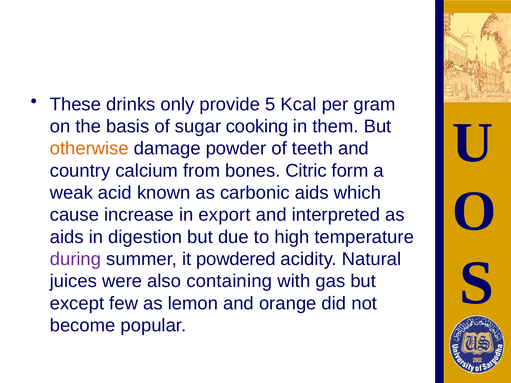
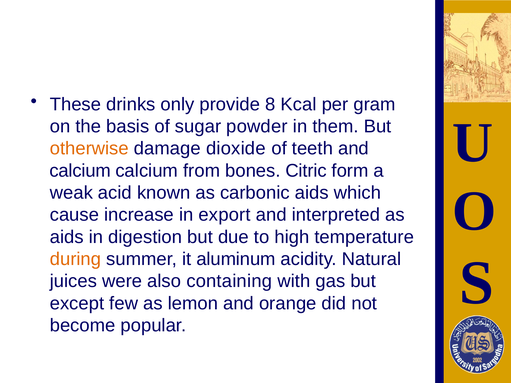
5: 5 -> 8 (270, 104)
cooking: cooking -> powder (257, 126)
powder: powder -> dioxide (236, 149)
country: country -> calcium (80, 171)
during colour: purple -> orange (75, 259)
powdered: powdered -> aluminum (236, 259)
